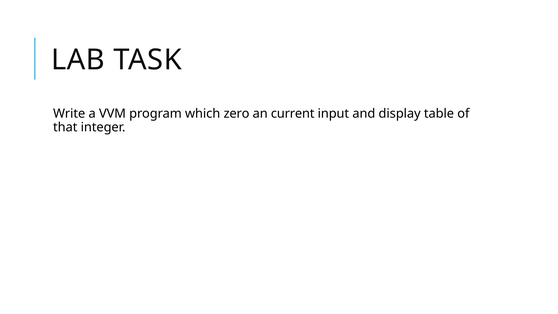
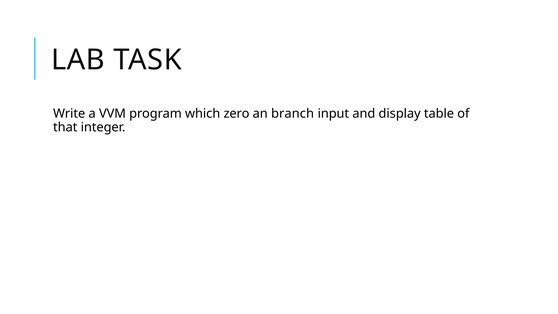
current: current -> branch (293, 114)
